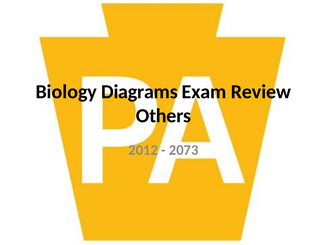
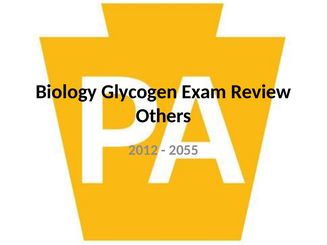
Diagrams: Diagrams -> Glycogen (139, 92)
2073: 2073 -> 2055 (184, 150)
